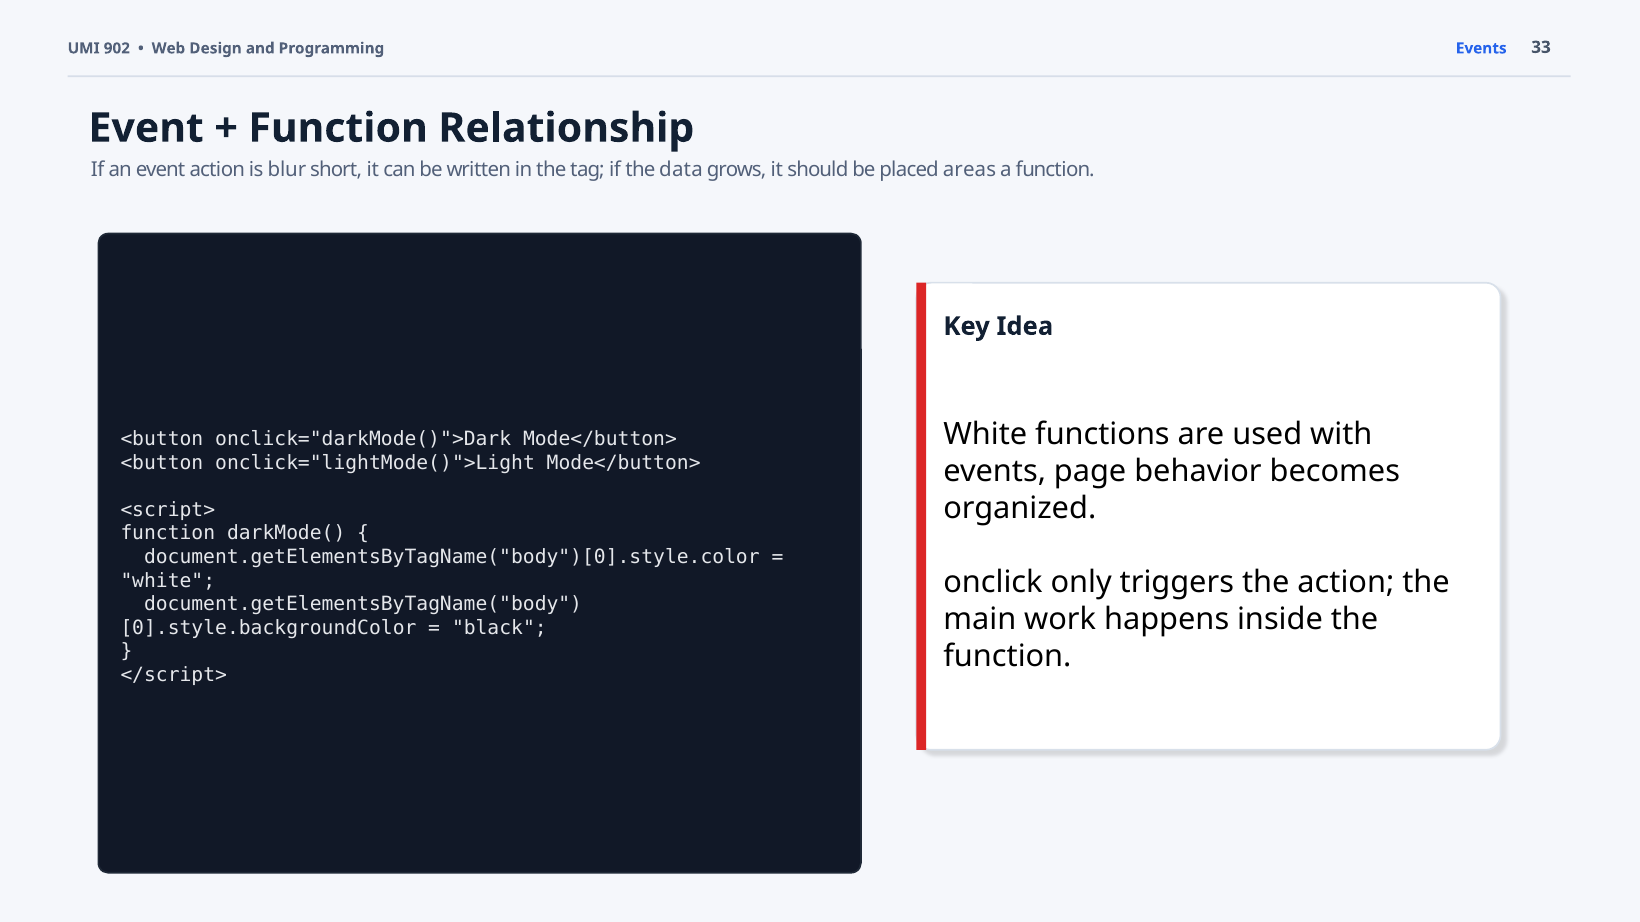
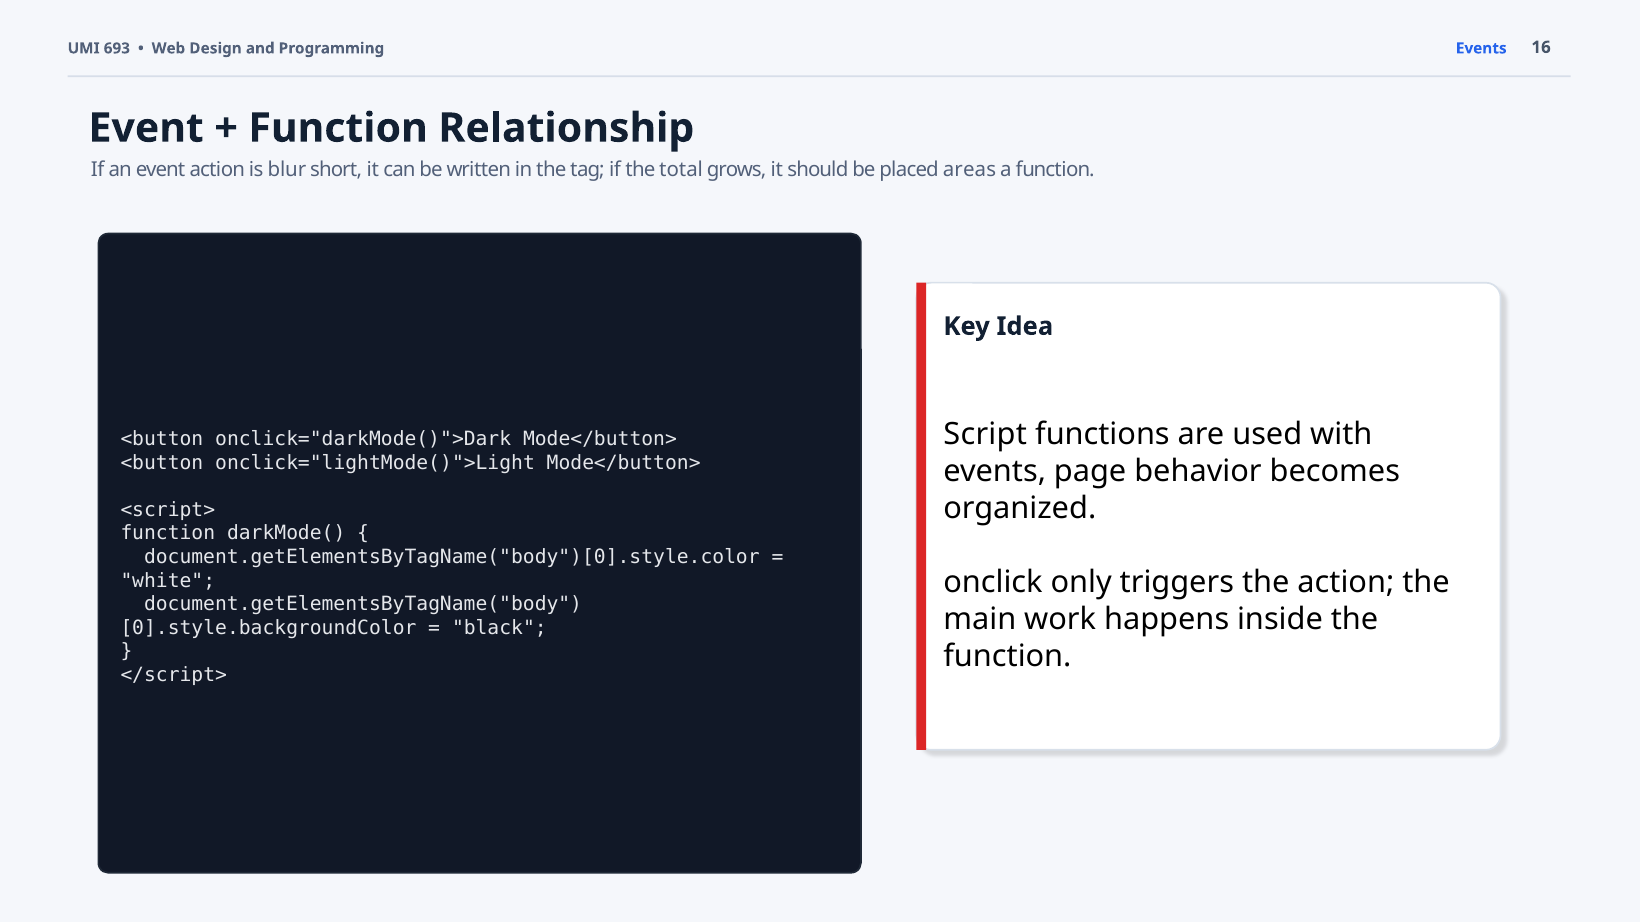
902: 902 -> 693 (117, 48)
33: 33 -> 16 (1541, 47)
data: data -> total (681, 169)
White: White -> Script (985, 435)
